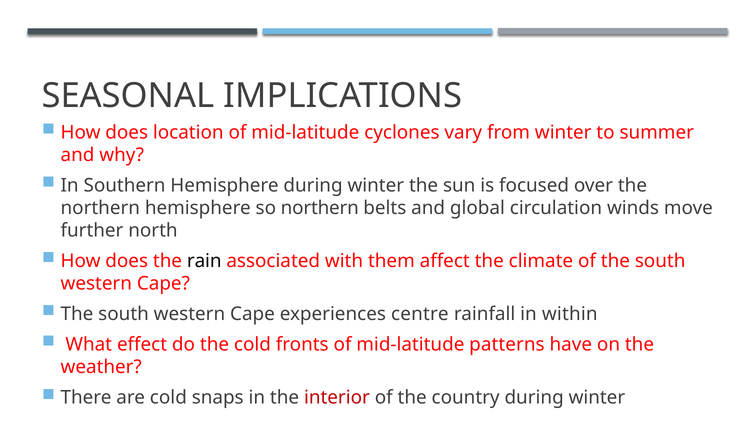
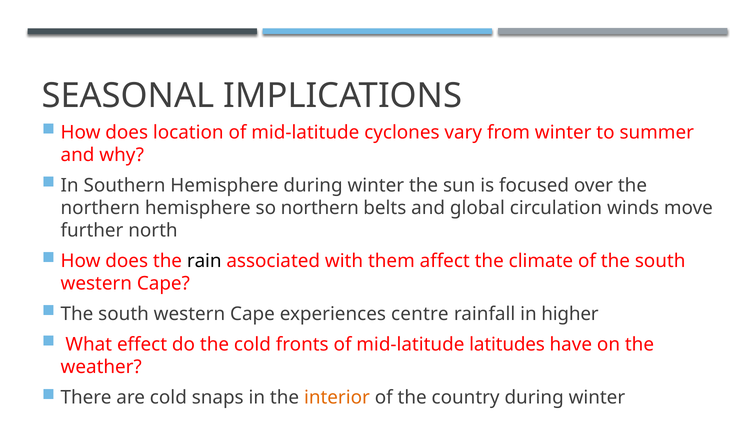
within: within -> higher (570, 314)
patterns: patterns -> latitudes (507, 344)
interior colour: red -> orange (337, 397)
